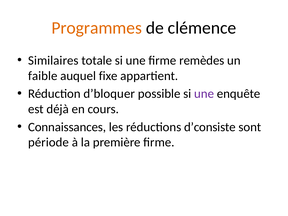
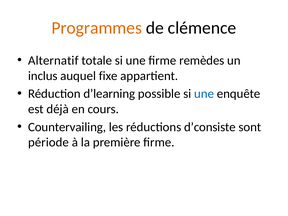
Similaires: Similaires -> Alternatif (53, 60)
faible: faible -> inclus (43, 76)
d’bloquer: d’bloquer -> d’learning (109, 94)
une colour: purple -> blue (204, 94)
Connaissances: Connaissances -> Countervailing (67, 127)
